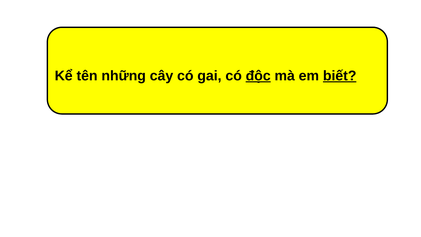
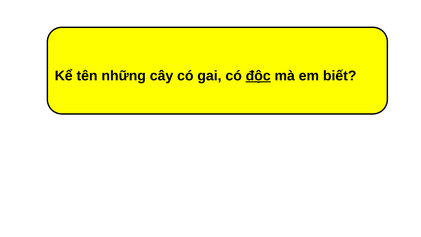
biết underline: present -> none (340, 76)
